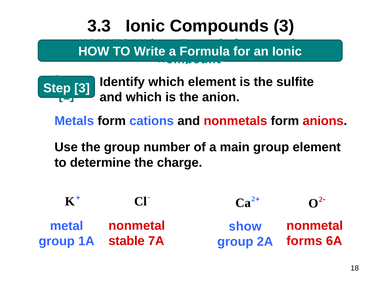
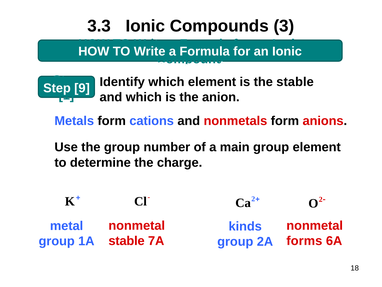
Step 3: 3 -> 9 (82, 88)
the sulfite: sulfite -> stable (295, 82)
show: show -> kinds (245, 226)
